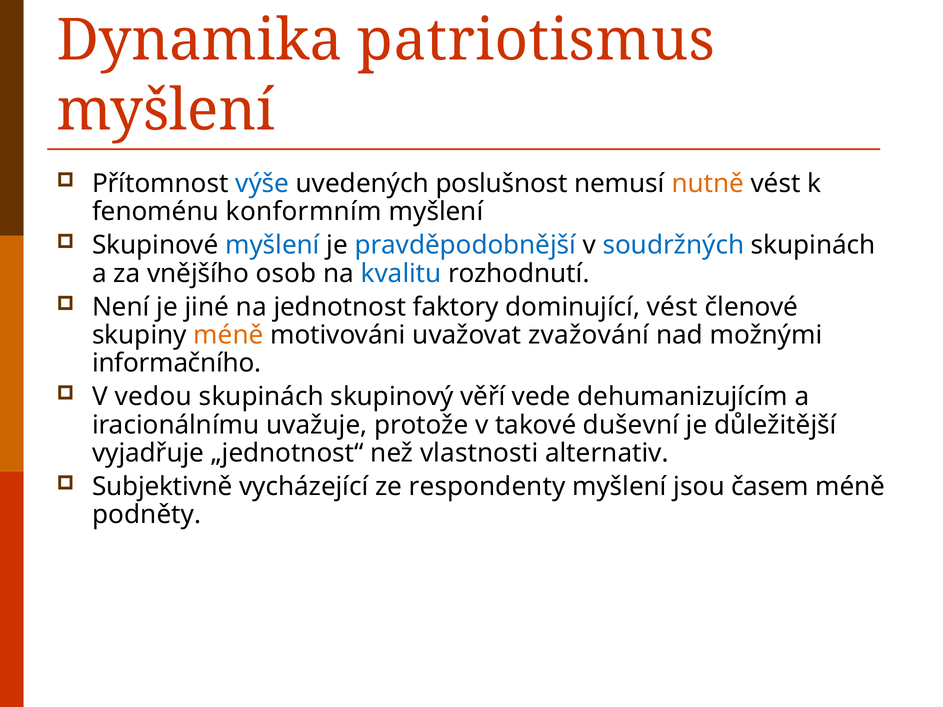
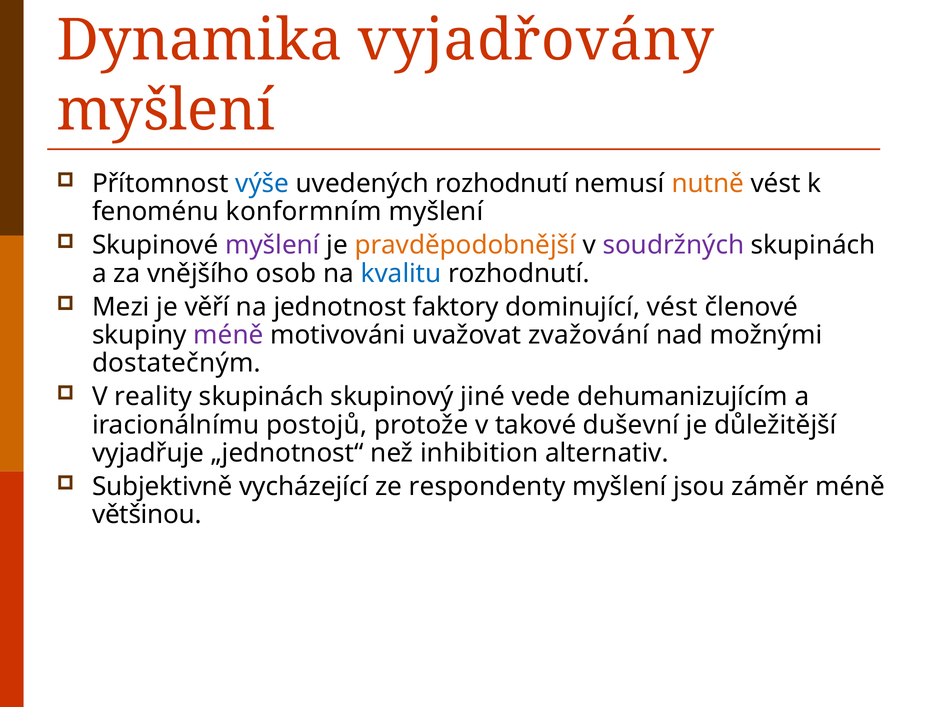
patriotismus: patriotismus -> vyjadřovány (536, 41)
uvedených poslušnost: poslušnost -> rozhodnutí (502, 184)
myšlení colour: blue -> purple (272, 245)
pravděpodobnější colour: blue -> orange (465, 245)
soudržných colour: blue -> purple (673, 245)
Není: Není -> Mezi (121, 307)
jiné: jiné -> věří (207, 307)
méně colour: orange -> purple (228, 335)
informačního: informačního -> dostatečným (176, 363)
vedou: vedou -> reality (153, 397)
věří: věří -> jiné (483, 397)
uvažuje: uvažuje -> postojů (317, 425)
vlastnosti: vlastnosti -> inhibition (479, 453)
časem: časem -> záměr (770, 487)
podněty: podněty -> většinou (147, 515)
